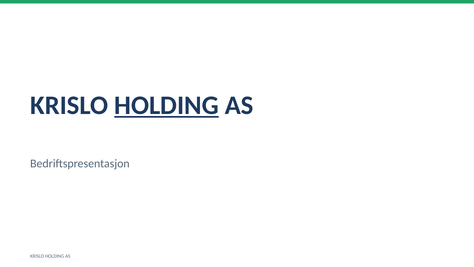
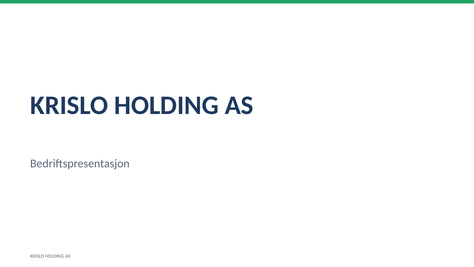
HOLDING underline: present -> none (166, 105)
